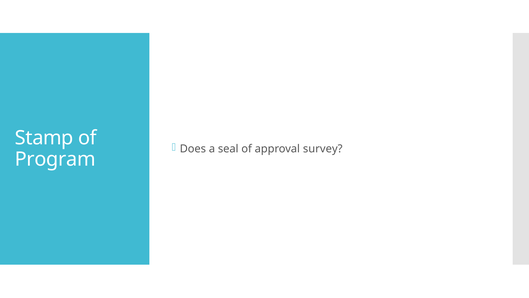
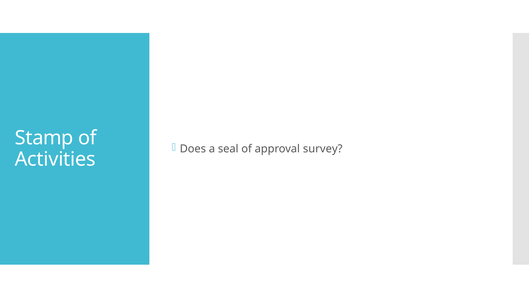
Program: Program -> Activities (55, 159)
